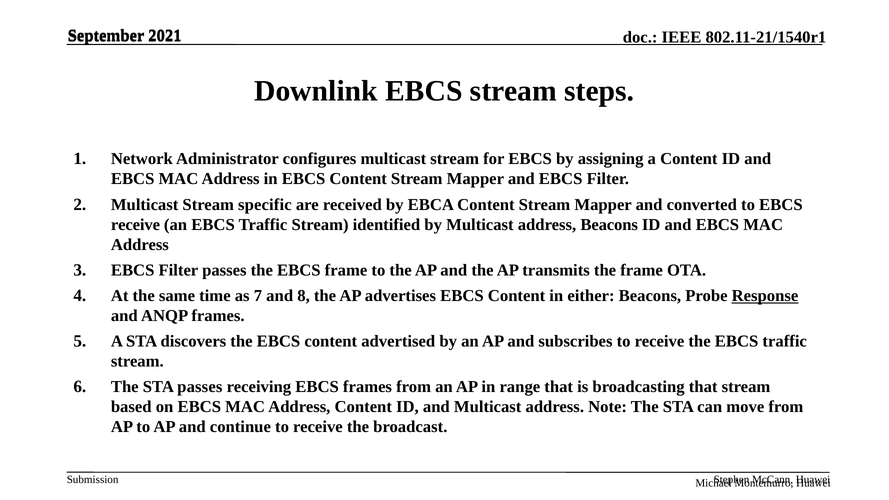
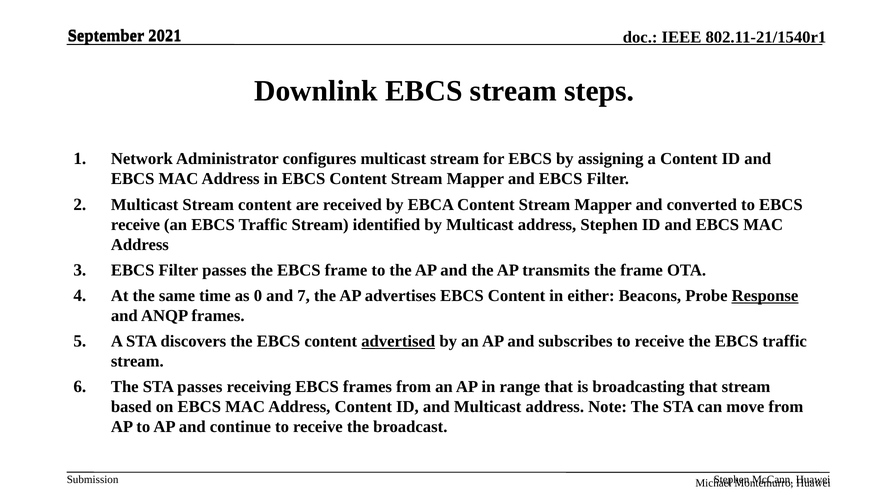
Stream specific: specific -> content (265, 205)
address Beacons: Beacons -> Stephen (609, 225)
7: 7 -> 0 (258, 296)
8: 8 -> 7 (304, 296)
advertised underline: none -> present (398, 341)
